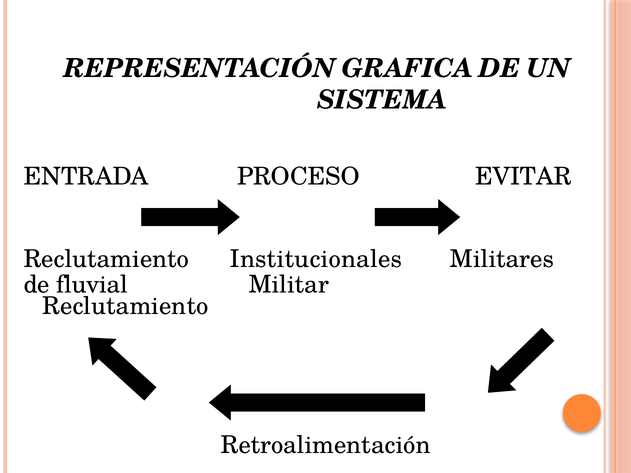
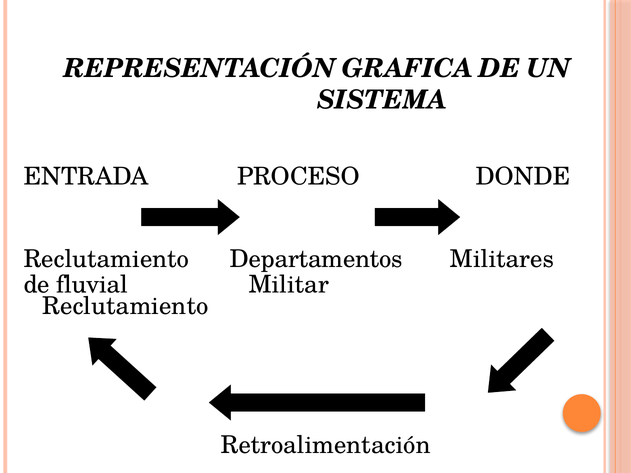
EVITAR: EVITAR -> DONDE (523, 177)
Institucionales: Institucionales -> Departamentos (316, 259)
